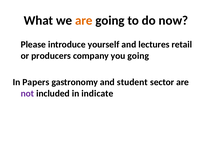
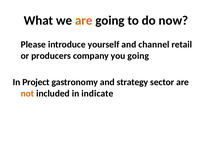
lectures: lectures -> channel (154, 44)
Papers: Papers -> Project (36, 82)
student: student -> strategy (132, 82)
not colour: purple -> orange (27, 93)
